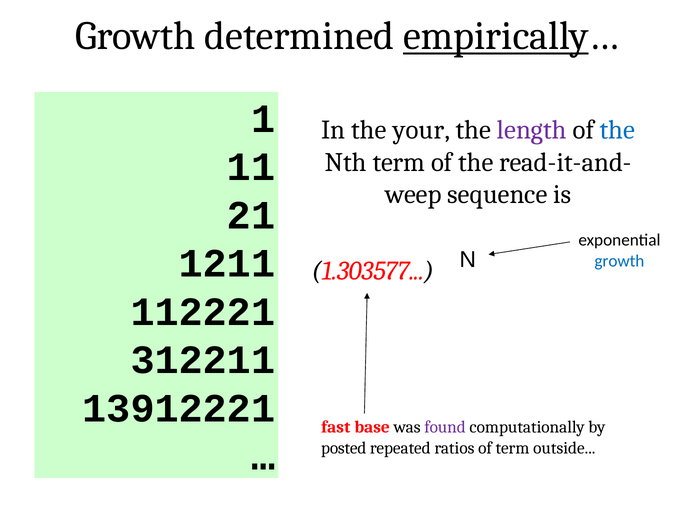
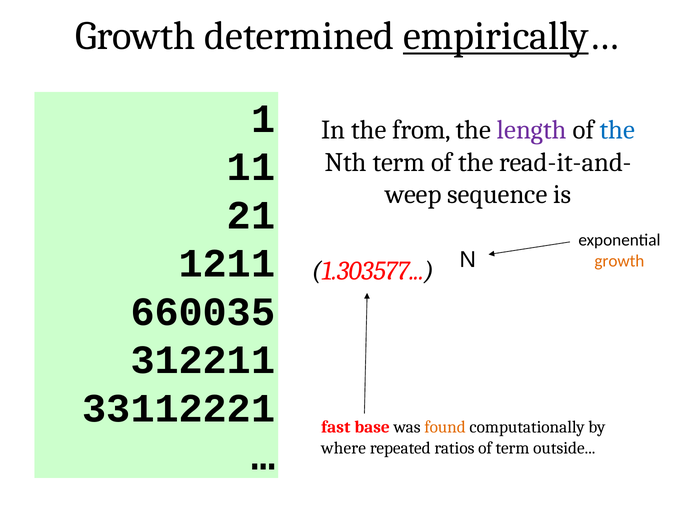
your: your -> from (422, 130)
growth colour: blue -> orange (619, 261)
112221: 112221 -> 660035 (203, 312)
13912221: 13912221 -> 33112221 (179, 408)
found colour: purple -> orange (445, 427)
posted: posted -> where (344, 448)
